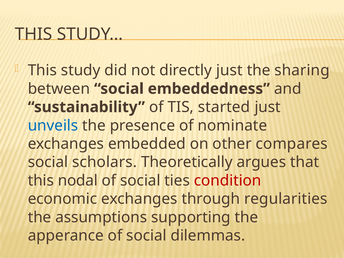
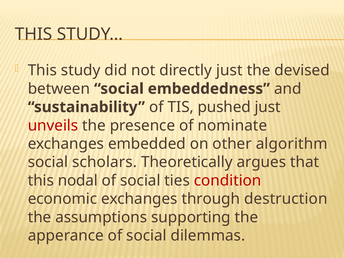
sharing: sharing -> devised (302, 70)
started: started -> pushed (224, 107)
unveils colour: blue -> red (53, 125)
compares: compares -> algorithm (292, 144)
regularities: regularities -> destruction (286, 199)
